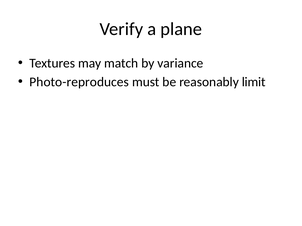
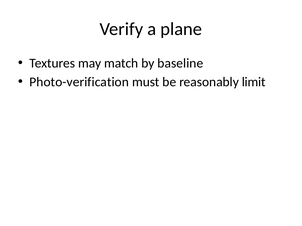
variance: variance -> baseline (180, 63)
Photo-reproduces: Photo-reproduces -> Photo-verification (79, 82)
